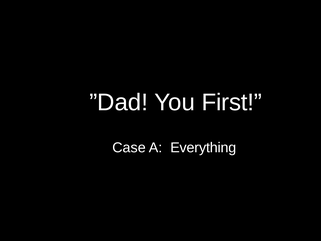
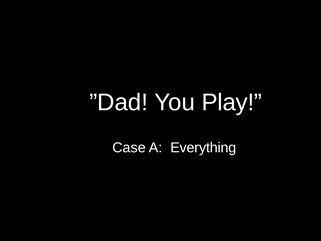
First: First -> Play (232, 102)
